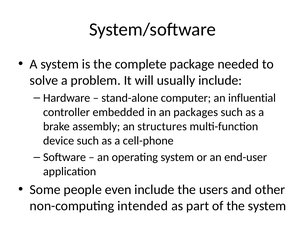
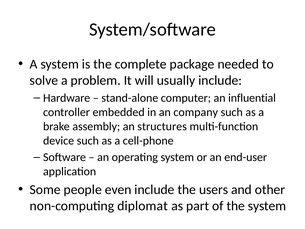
packages: packages -> company (196, 112)
intended: intended -> diplomat (143, 206)
